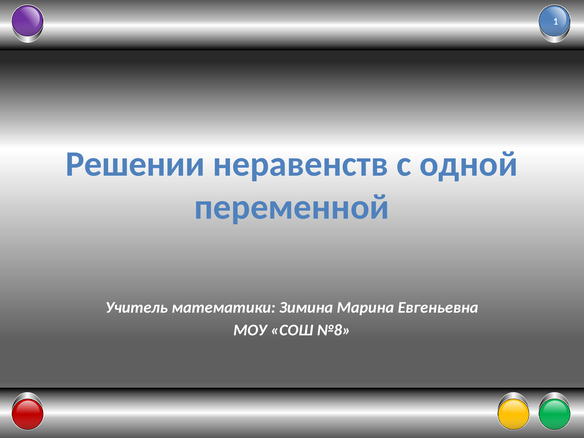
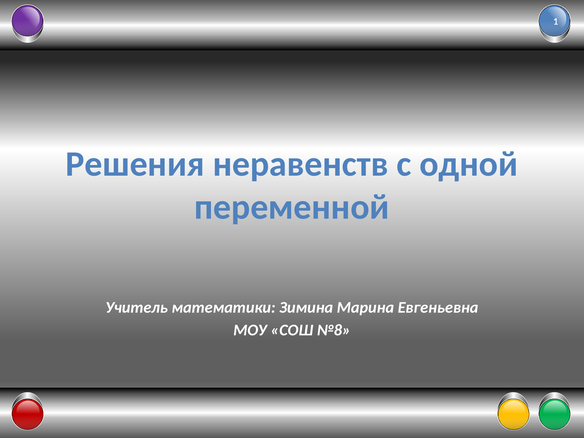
Решении: Решении -> Решения (135, 164)
